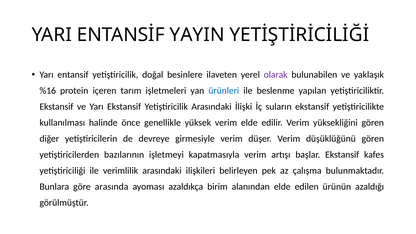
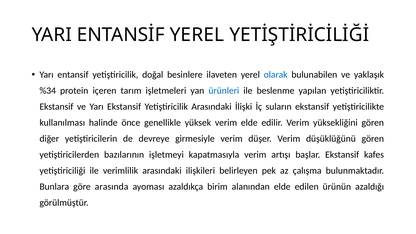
ENTANSİF YAYIN: YAYIN -> YEREL (197, 35)
olarak colour: purple -> blue (276, 75)
%16: %16 -> %34 (48, 91)
